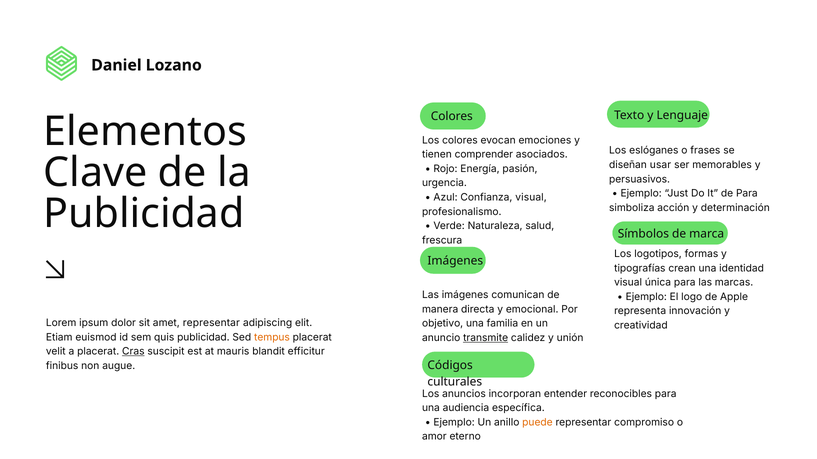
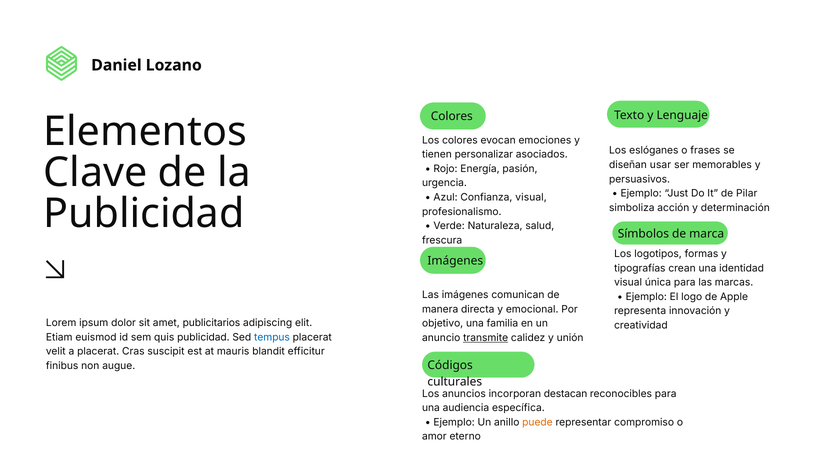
comprender: comprender -> personalizar (484, 155)
de Para: Para -> Pilar (747, 194)
amet representar: representar -> publicitarios (211, 323)
tempus colour: orange -> blue (272, 338)
Cras underline: present -> none (133, 352)
entender: entender -> destacan (566, 394)
